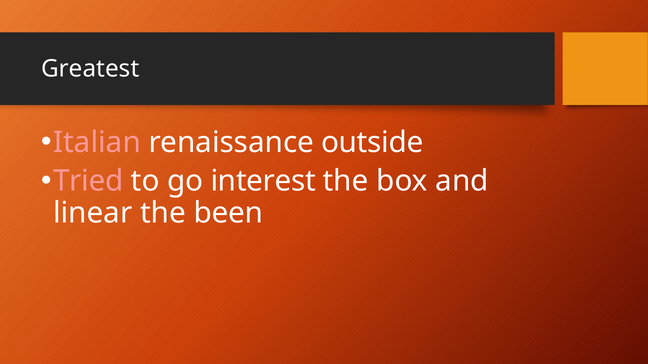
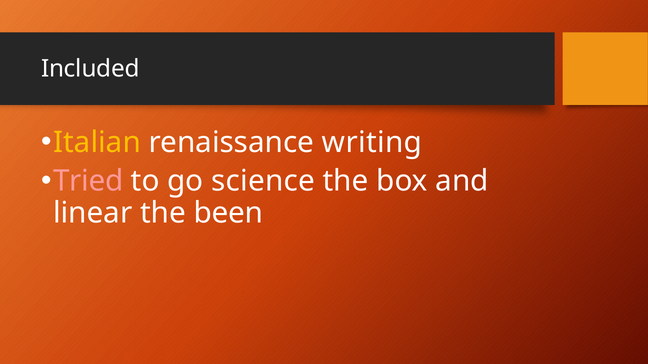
Greatest: Greatest -> Included (90, 69)
Italian colour: pink -> yellow (97, 142)
outside: outside -> writing (372, 142)
interest: interest -> science (263, 181)
